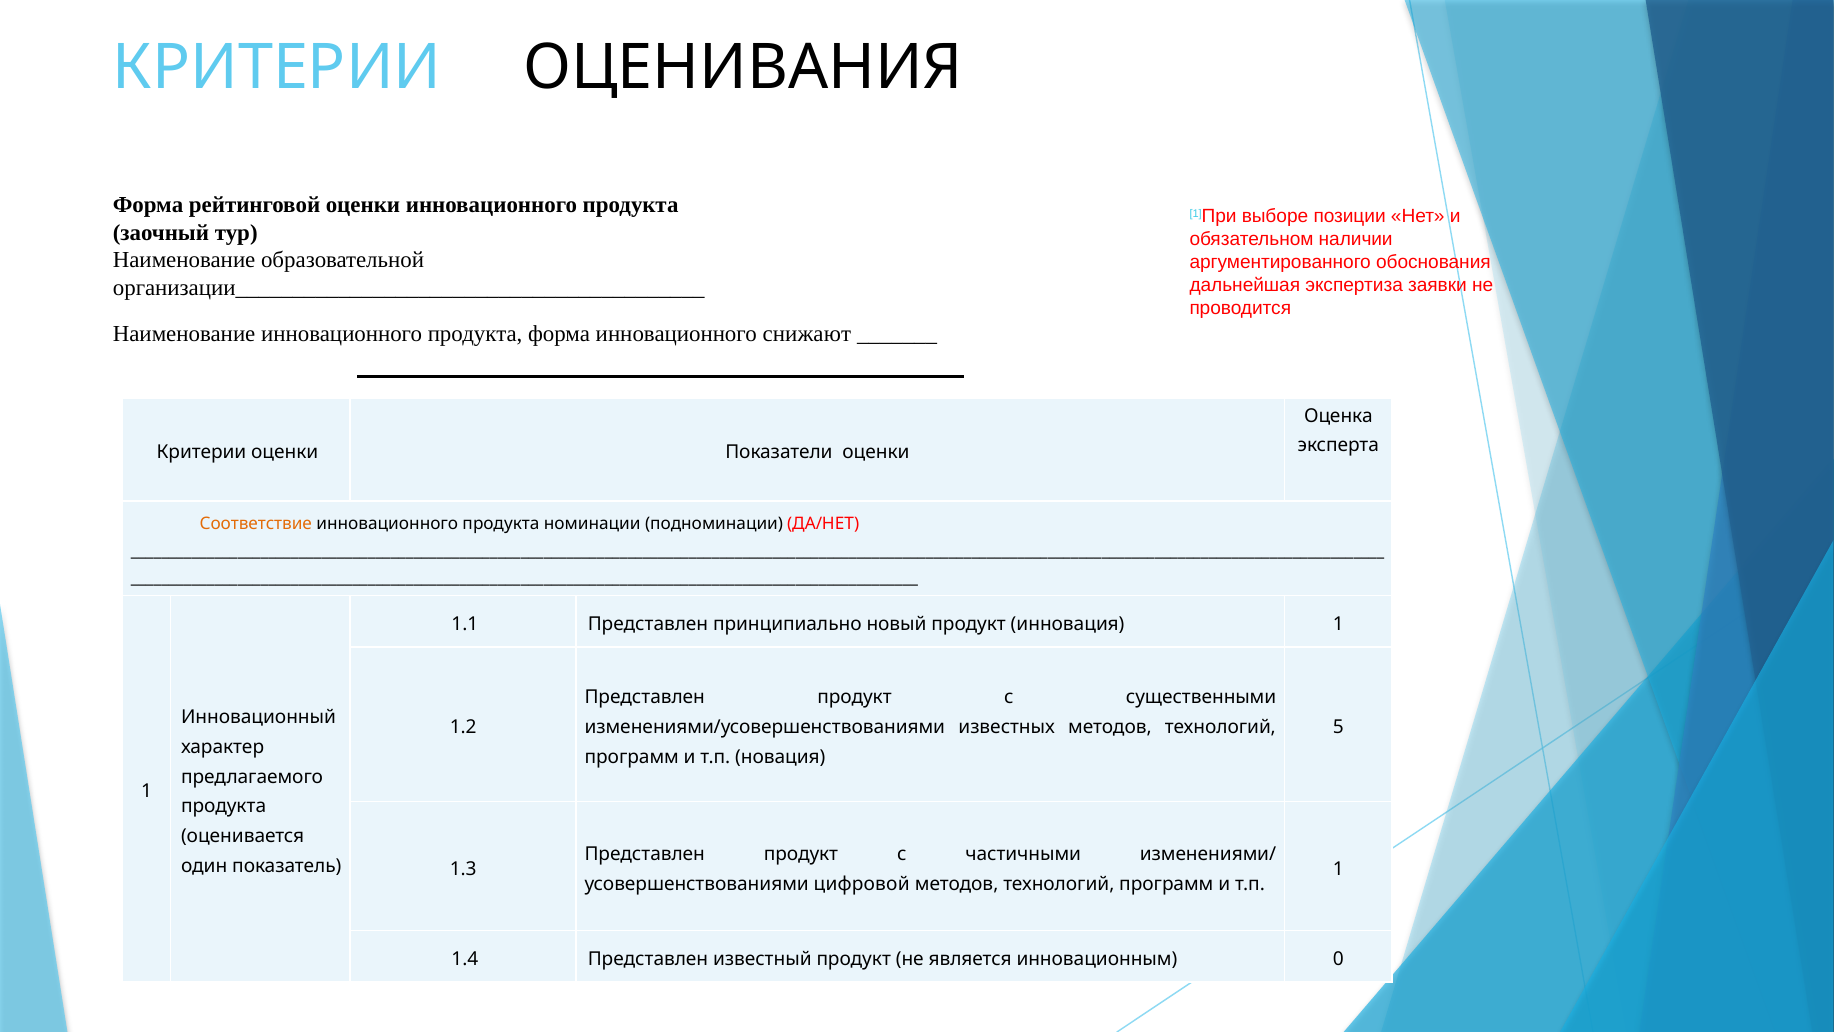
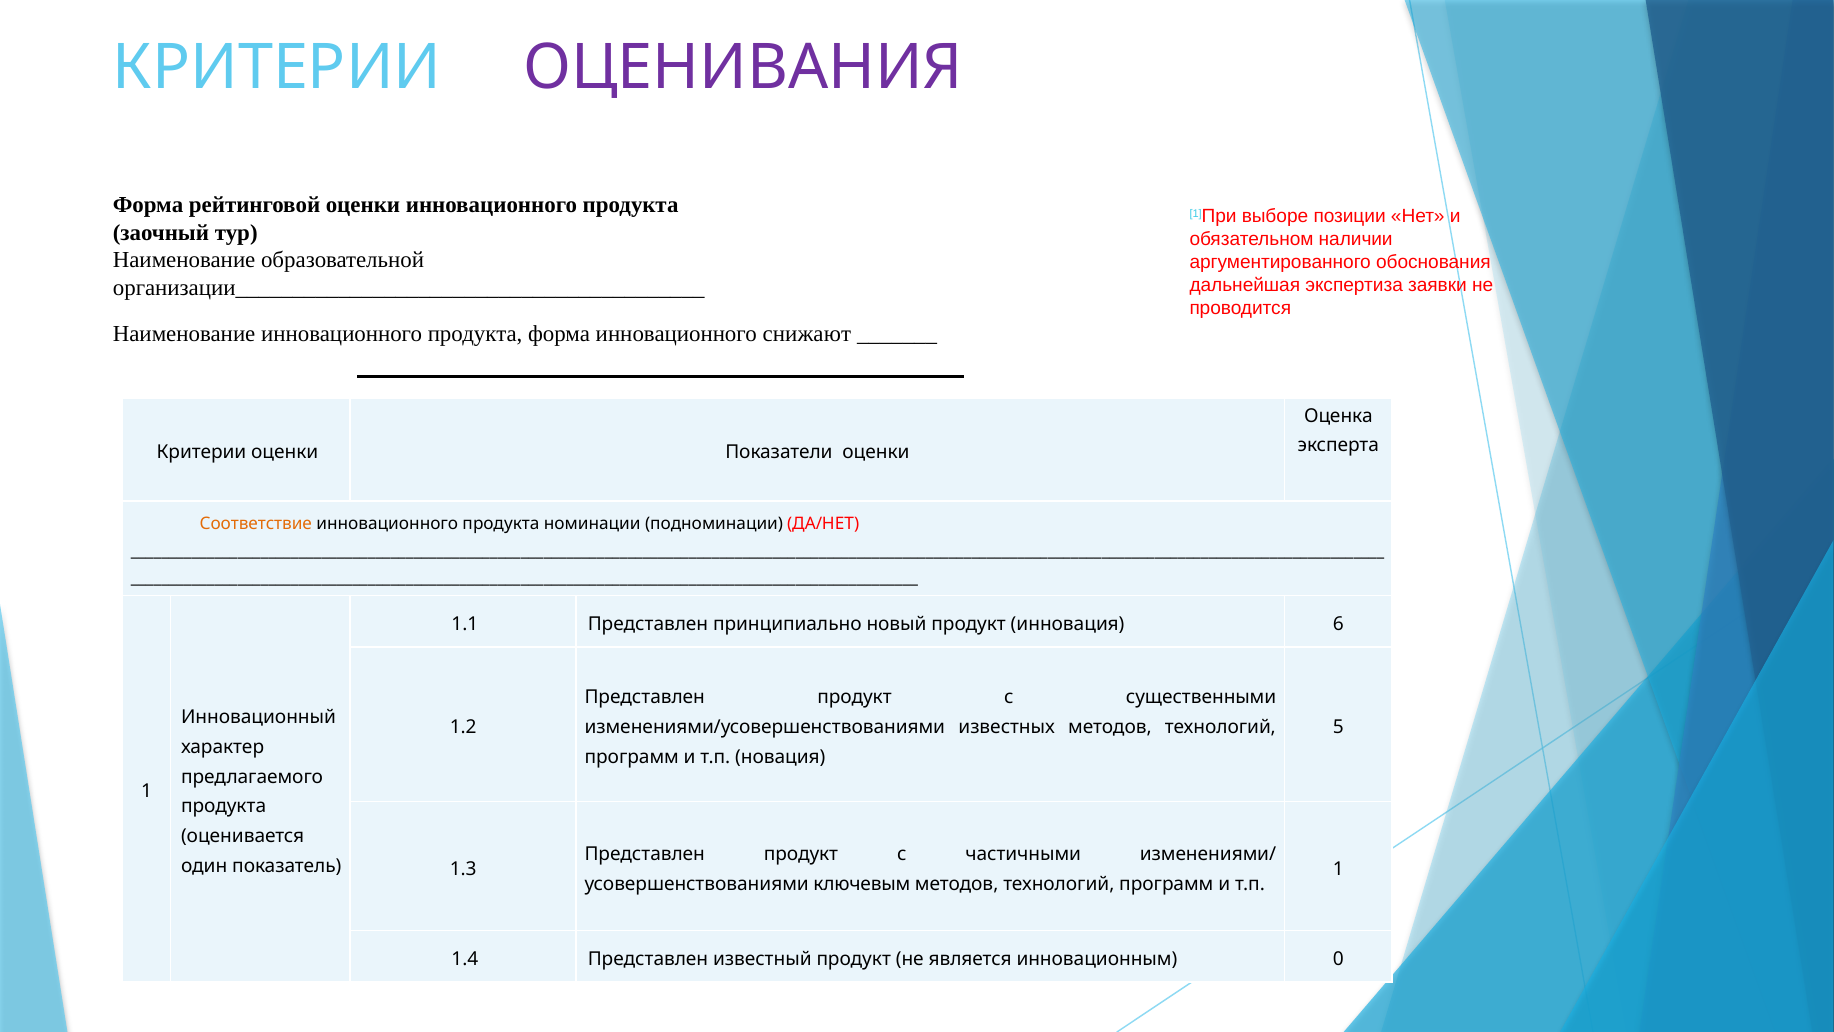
ОЦЕНИВАНИЯ colour: black -> purple (743, 68)
инновация 1: 1 -> 6 (1338, 624)
цифровой: цифровой -> ключевым (862, 884)
